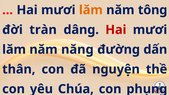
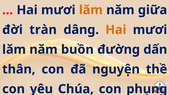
tông: tông -> giữa (153, 10)
Hai colour: red -> orange (116, 30)
năng: năng -> buồn (77, 50)
